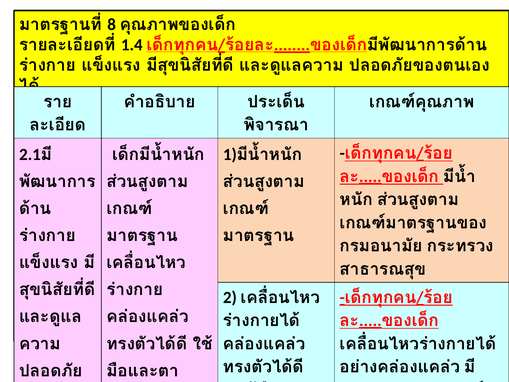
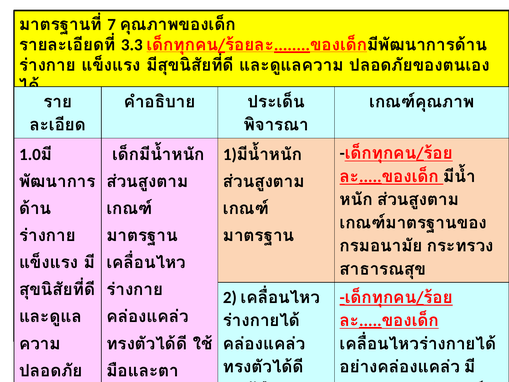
8: 8 -> 7 (112, 24)
1.4: 1.4 -> 3.3 (132, 45)
2.1: 2.1 -> 1.0 (30, 155)
